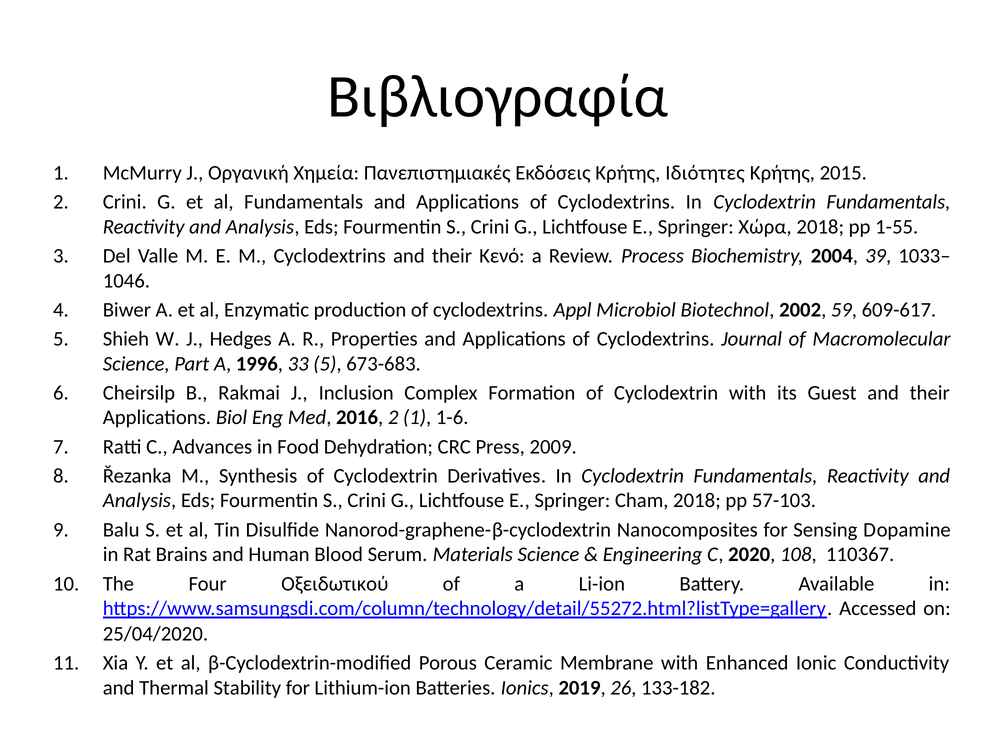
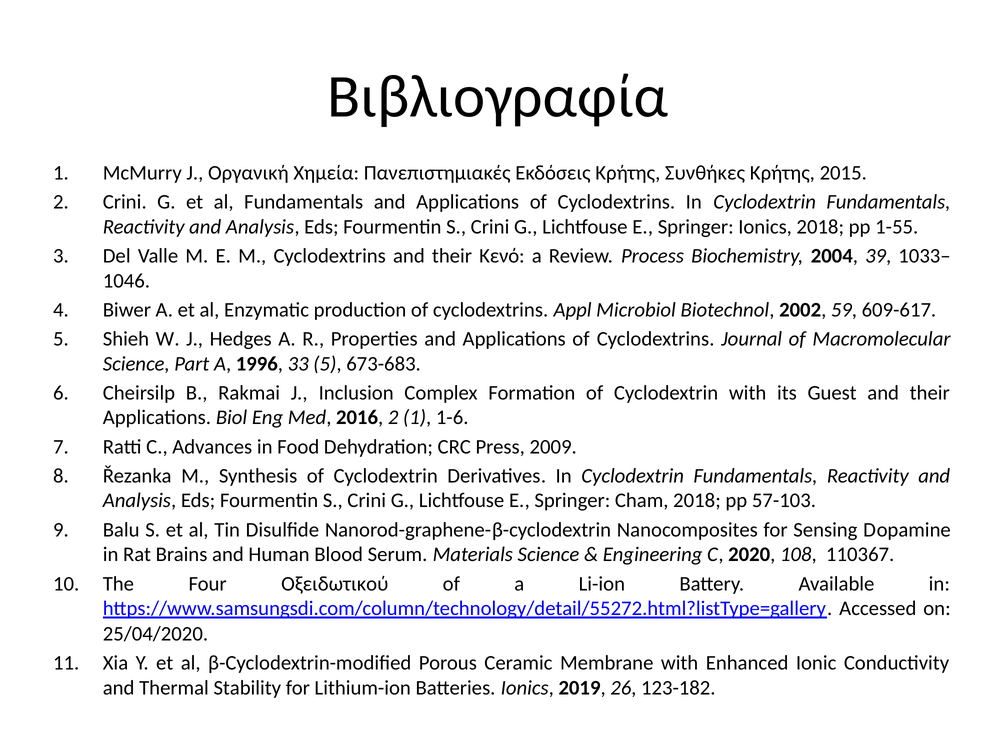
Ιδιότητες: Ιδιότητες -> Συνθήκες (705, 173)
Springer Χώρα: Χώρα -> Ionics (765, 227)
133-182: 133-182 -> 123-182 (678, 688)
